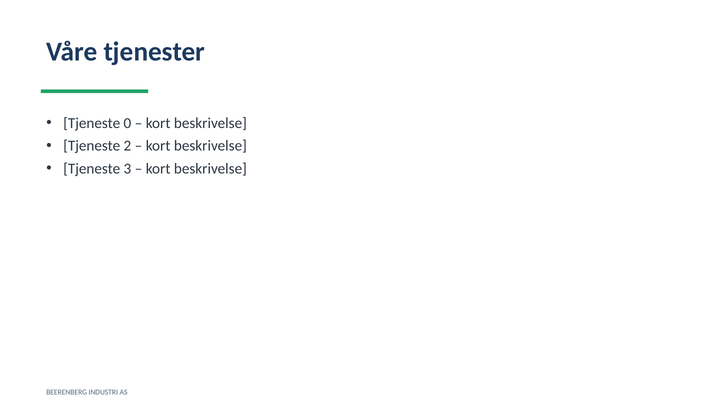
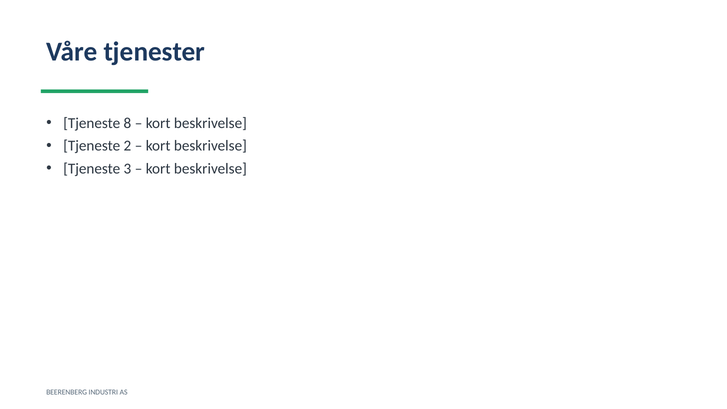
0: 0 -> 8 (127, 123)
